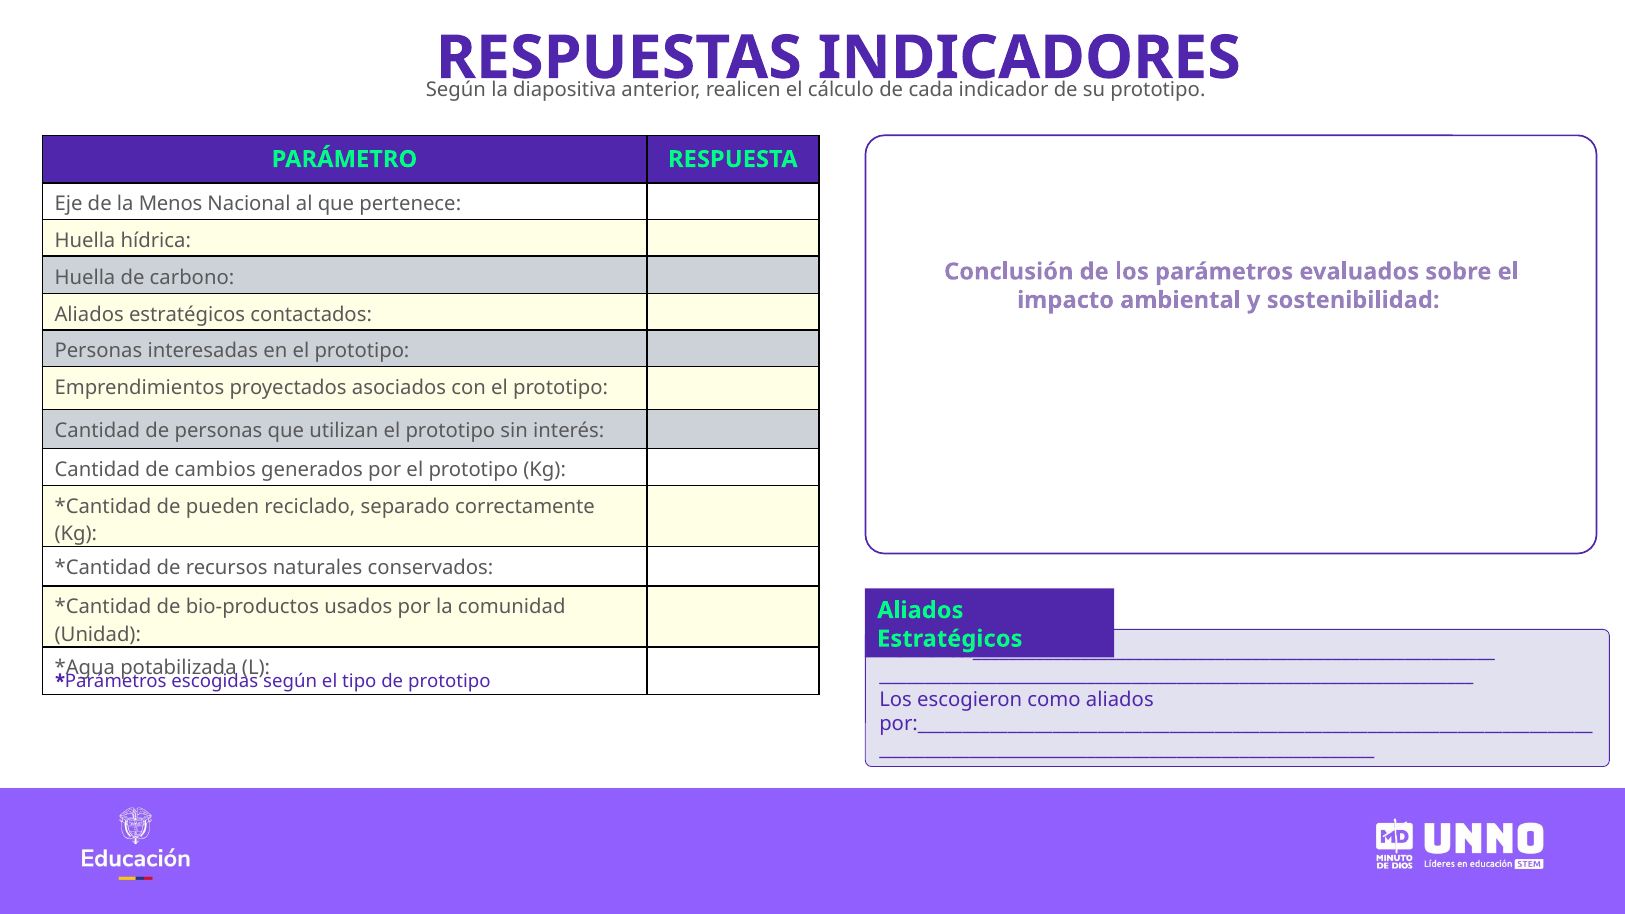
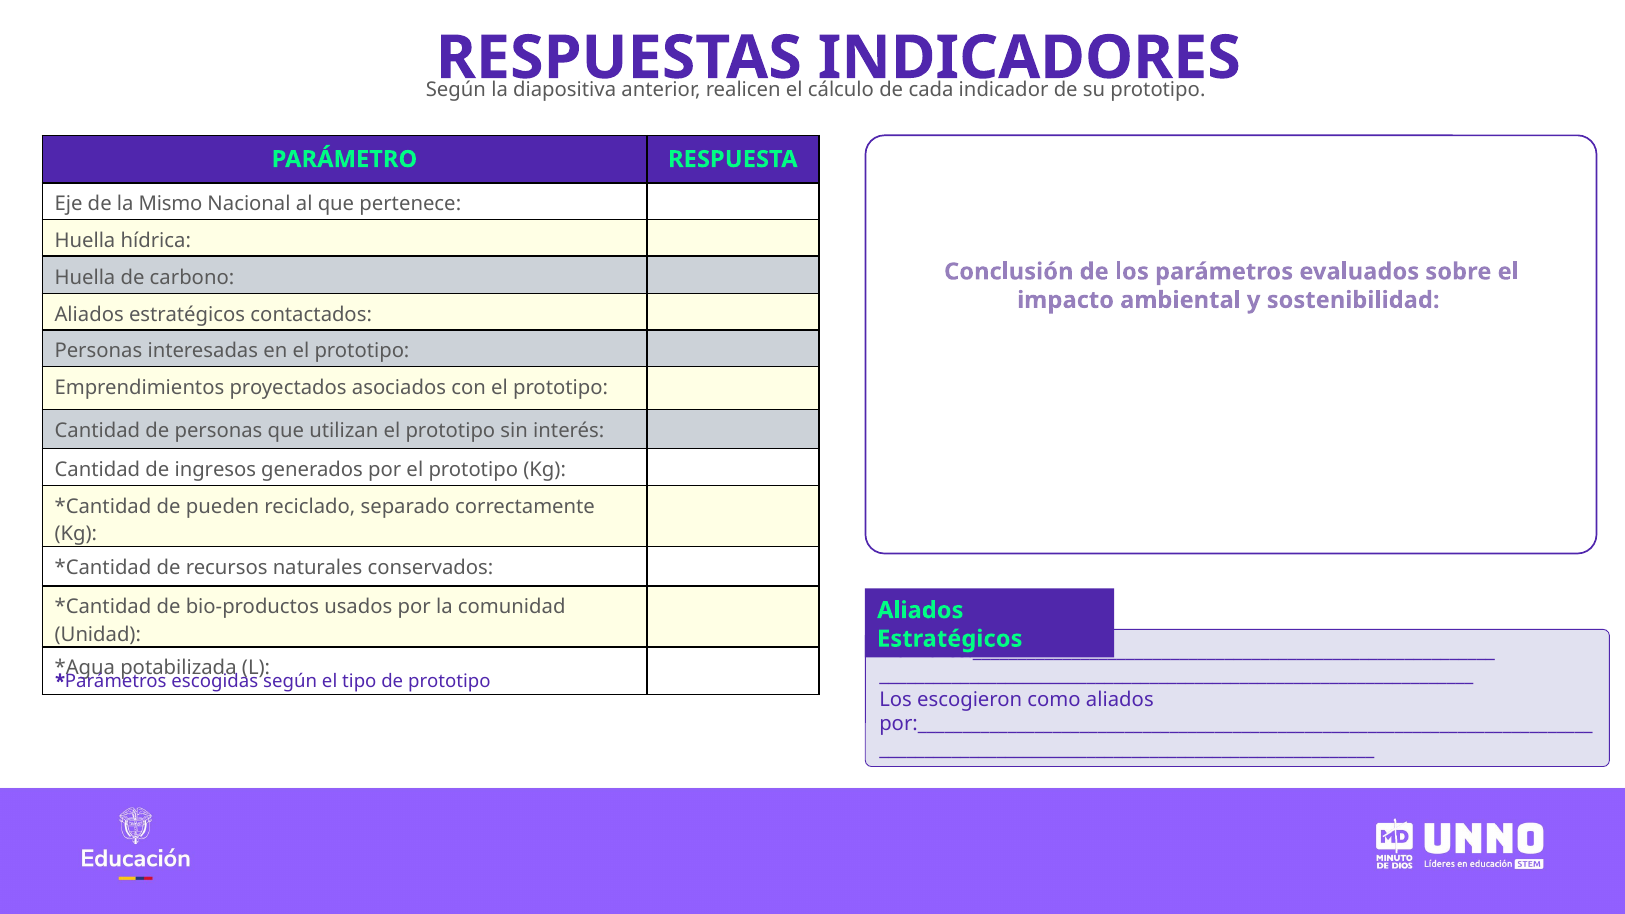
Menos: Menos -> Mismo (171, 204)
cambios: cambios -> ingresos (215, 470)
